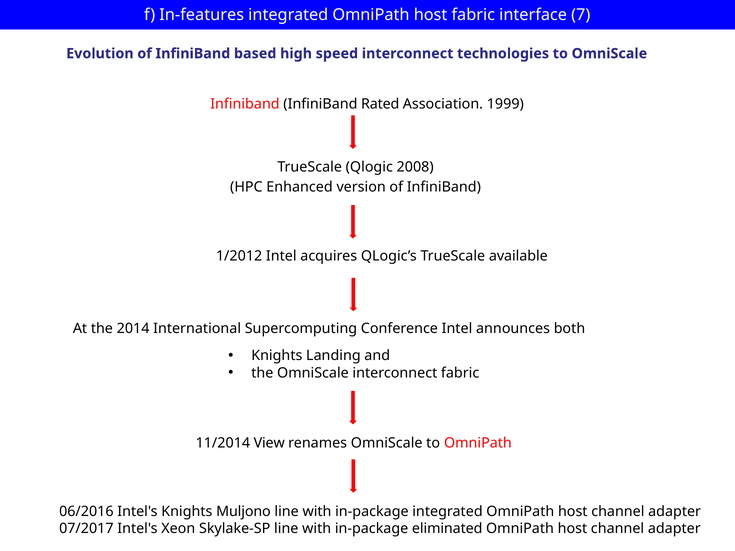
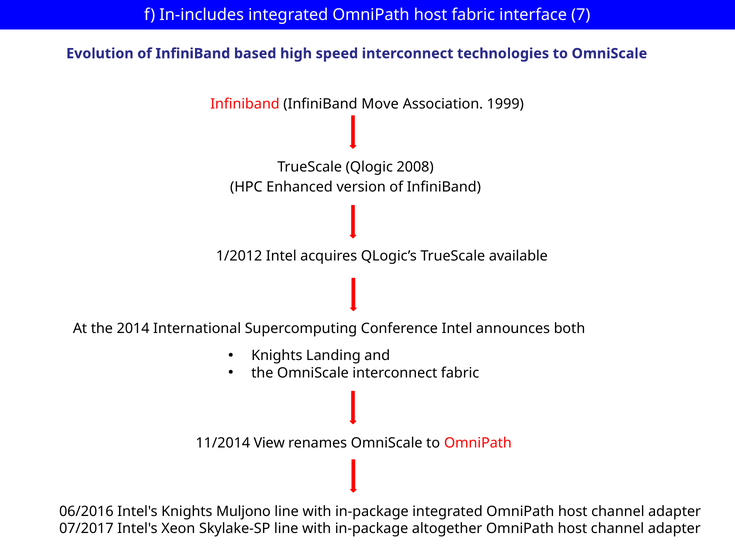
In-features: In-features -> In-includes (202, 15)
Rated: Rated -> Move (380, 104)
eliminated: eliminated -> altogether (447, 529)
